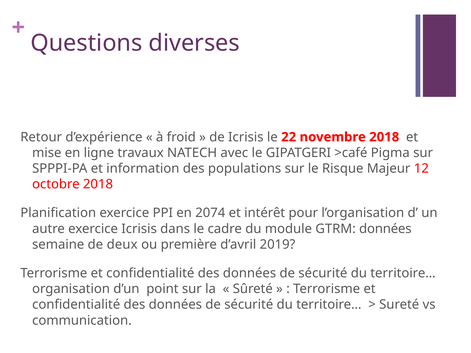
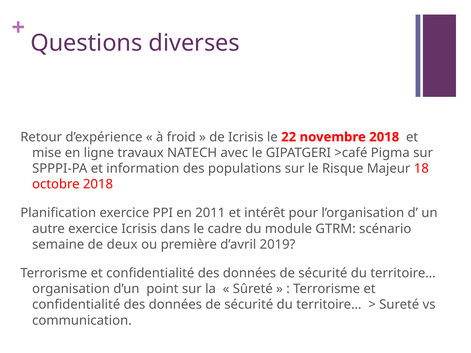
12: 12 -> 18 (421, 169)
2074: 2074 -> 2011 (210, 213)
GTRM données: données -> scénario (385, 229)
